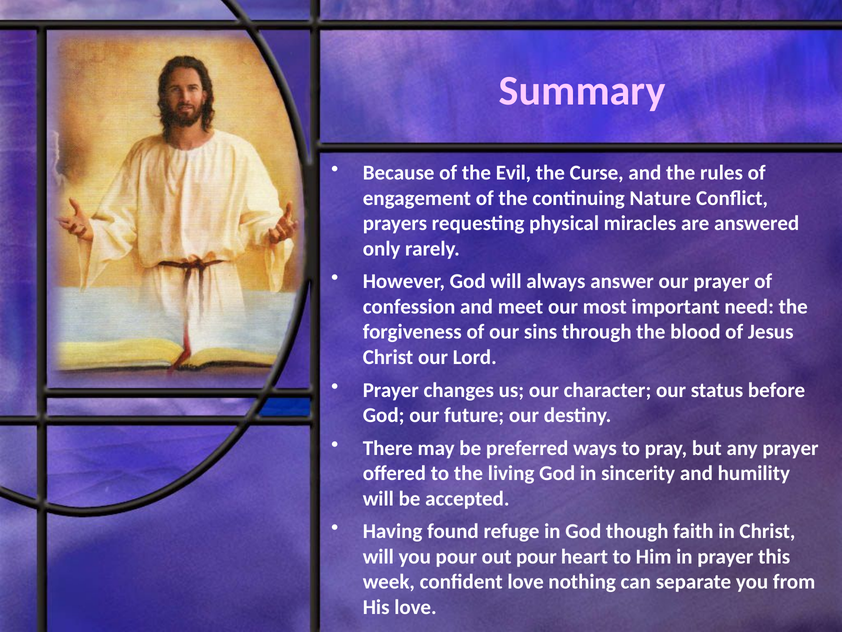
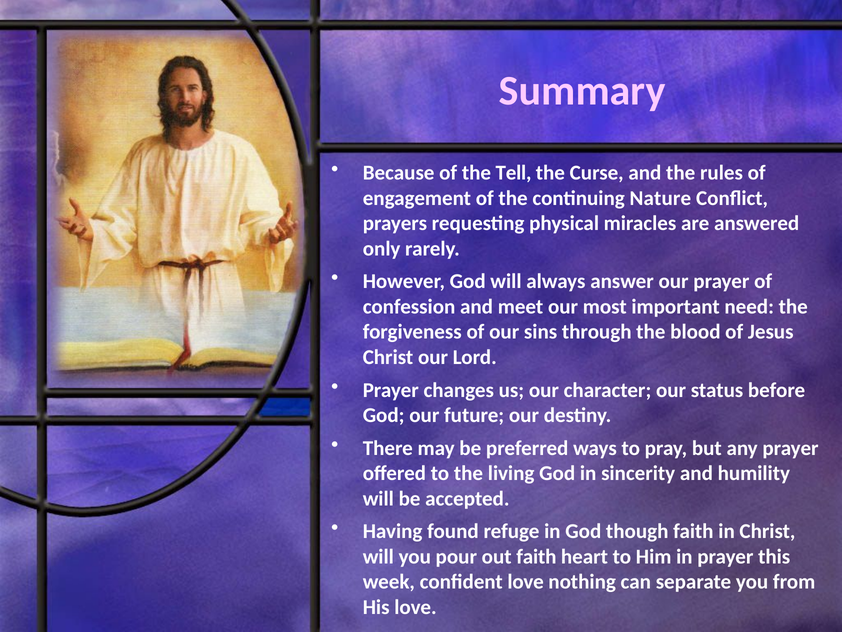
Evil: Evil -> Tell (513, 173)
out pour: pour -> faith (536, 556)
